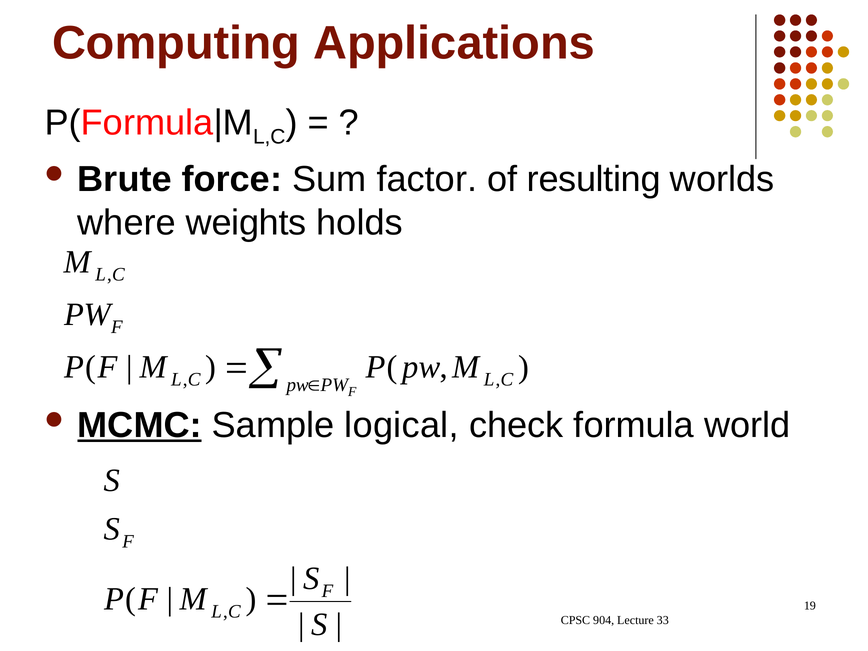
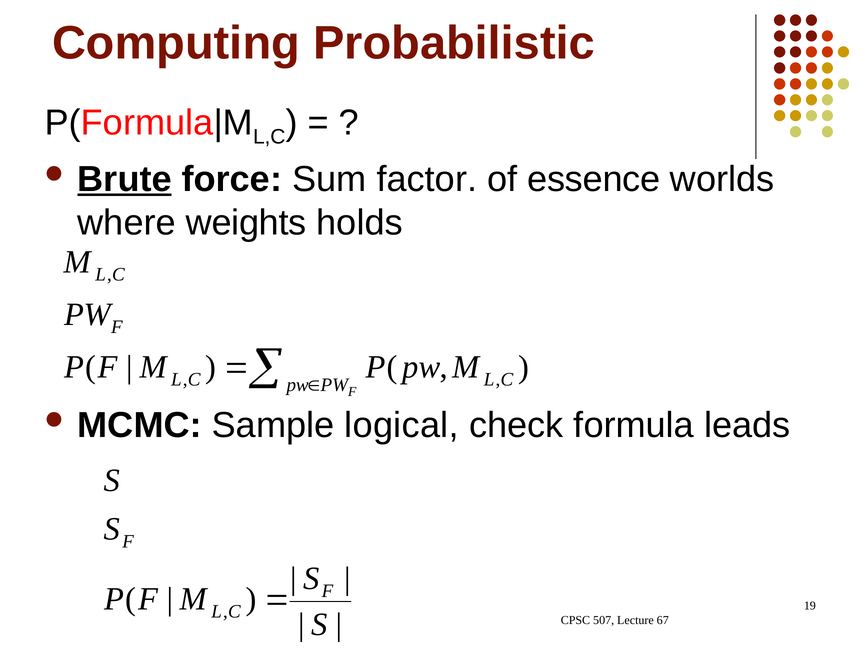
Applications: Applications -> Probabilistic (454, 43)
Brute underline: none -> present (125, 179)
resulting: resulting -> essence (594, 179)
MCMC underline: present -> none (140, 425)
world: world -> leads (747, 425)
904: 904 -> 507 (604, 620)
33: 33 -> 67 (663, 620)
